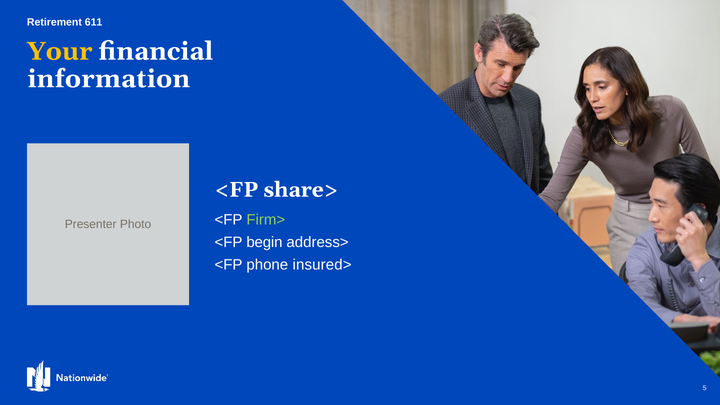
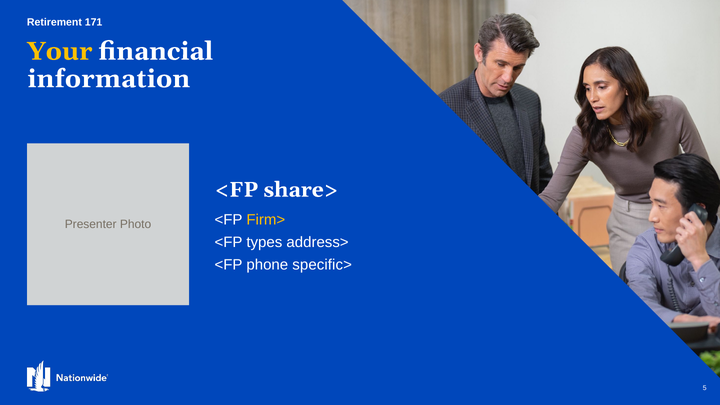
611: 611 -> 171 (94, 22)
Firm> colour: light green -> yellow (266, 220)
begin: begin -> types (264, 242)
insured>: insured> -> specific> (322, 265)
